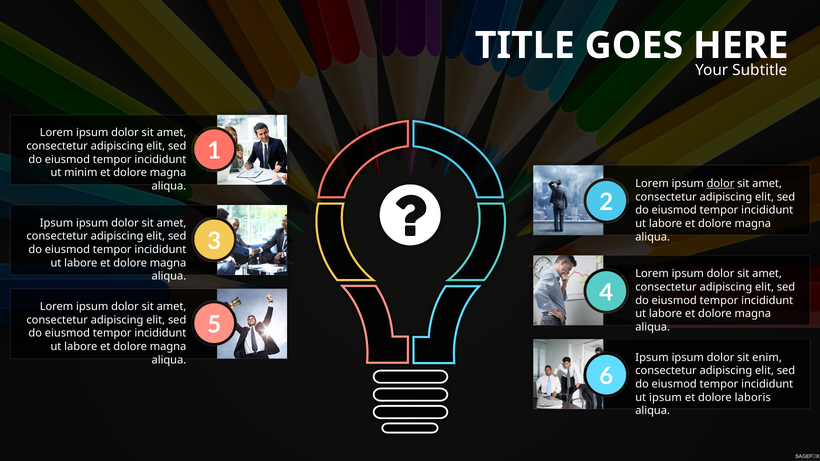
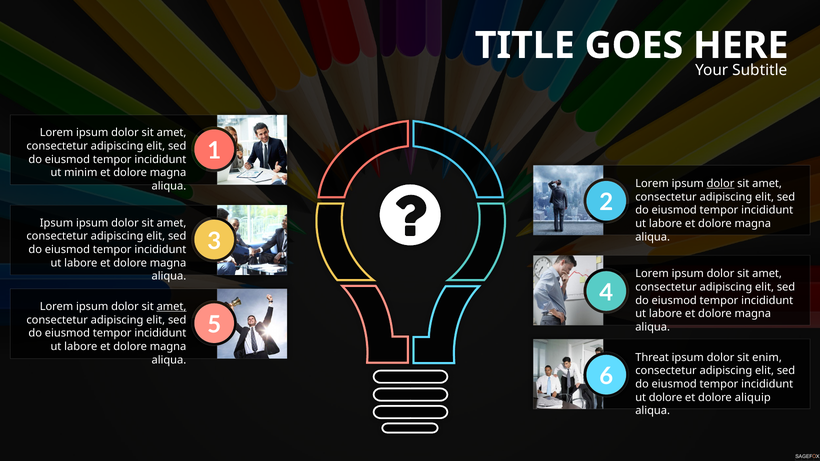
amet underline: none -> present (172, 307)
Ipsum: Ipsum -> Threat (652, 358)
ut ipsum: ipsum -> dolore (666, 398)
laboris: laboris -> aliquip (753, 398)
